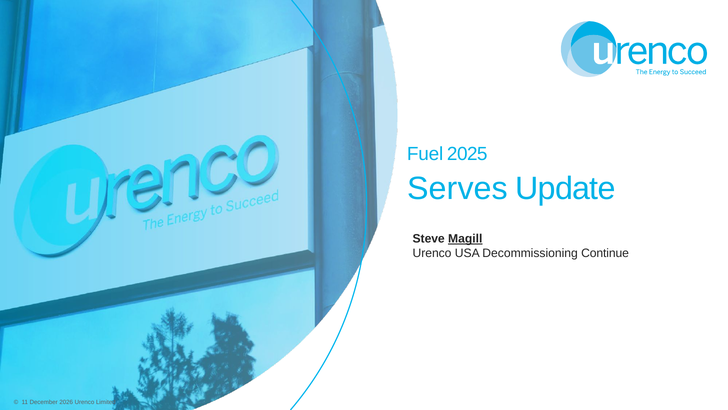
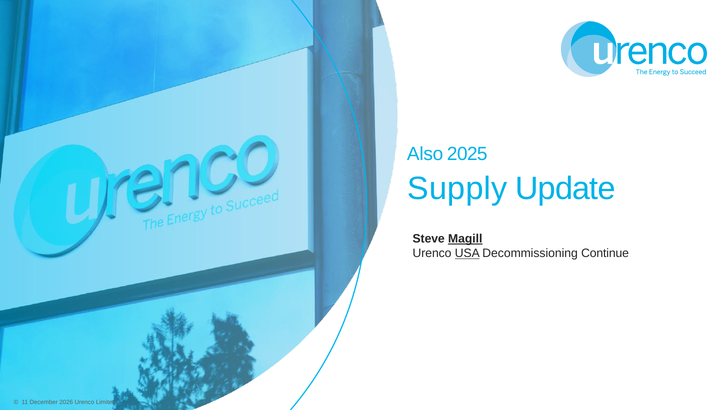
Fuel: Fuel -> Also (425, 154)
Serves: Serves -> Supply (457, 188)
USA underline: none -> present (467, 253)
